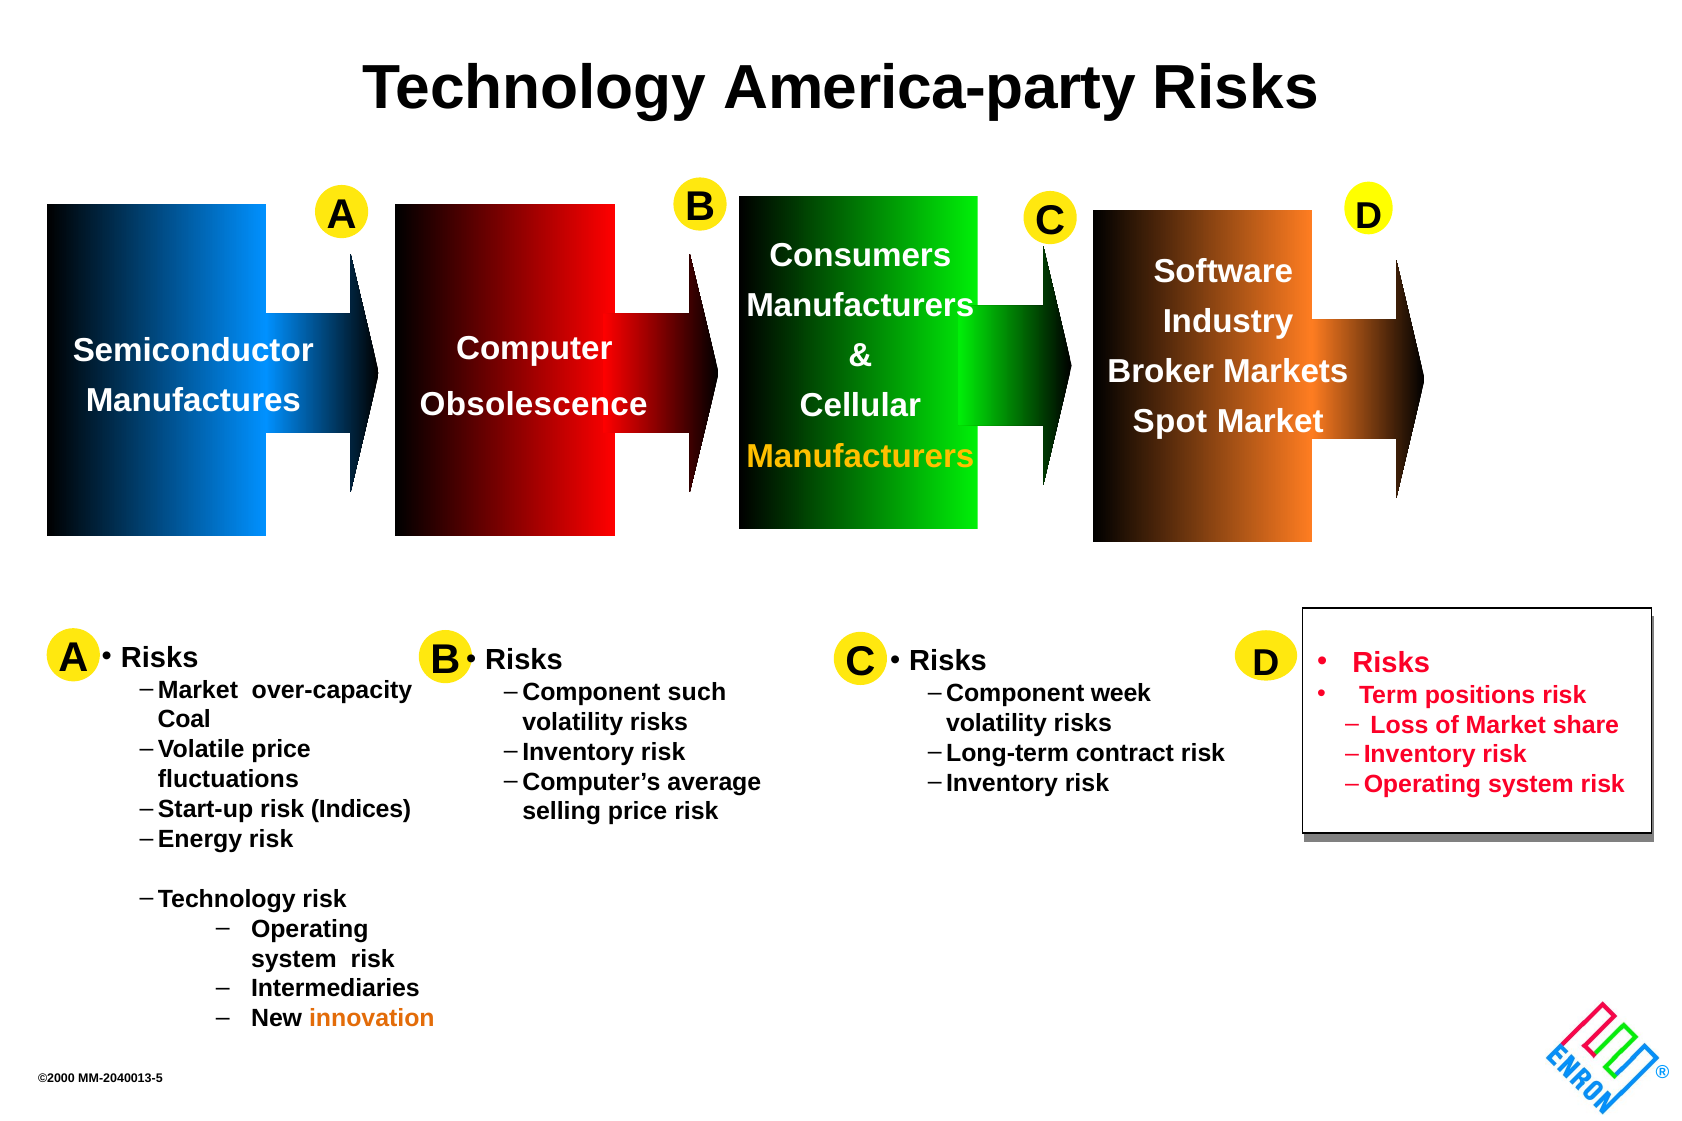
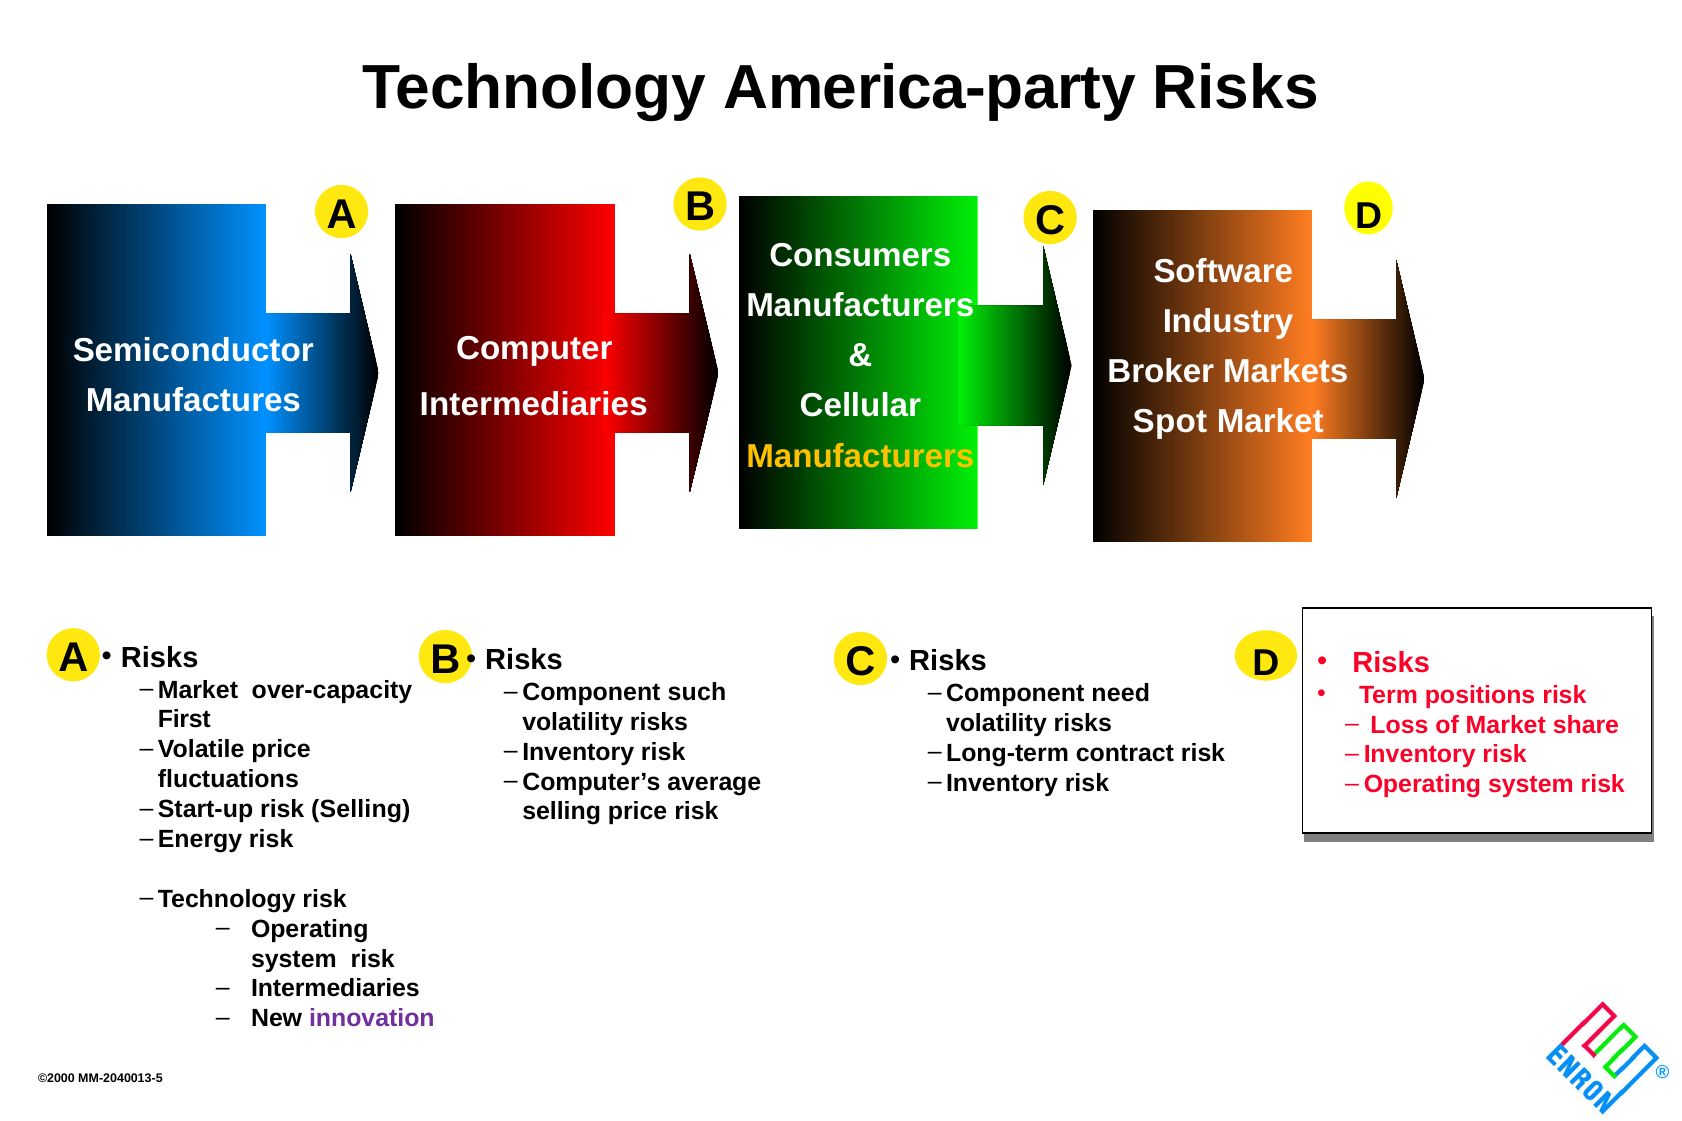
Obsolescence: Obsolescence -> Intermediaries (534, 404)
week: week -> need (1121, 693)
Coal: Coal -> First (184, 720)
risk Indices: Indices -> Selling (361, 810)
innovation colour: orange -> purple (372, 1019)
